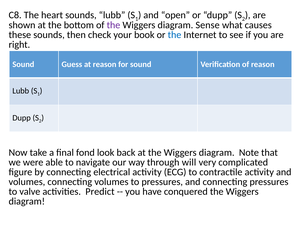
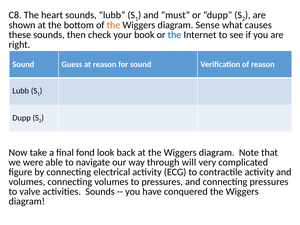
open: open -> must (175, 15)
the colour: purple -> orange (113, 25)
activities Predict: Predict -> Sounds (100, 191)
